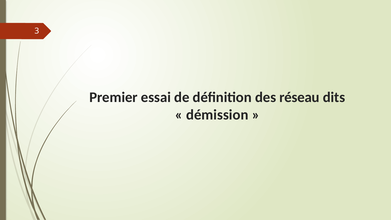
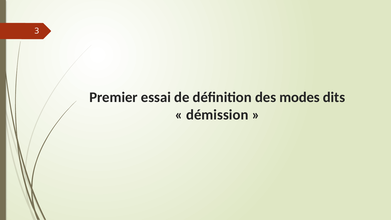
réseau: réseau -> modes (299, 97)
